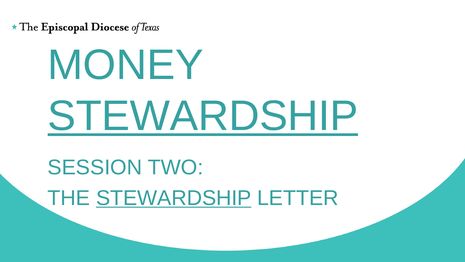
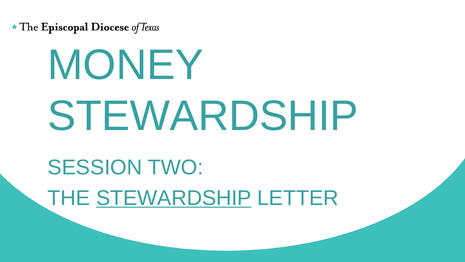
STEWARDSHIP underline: present -> none (203, 116)
